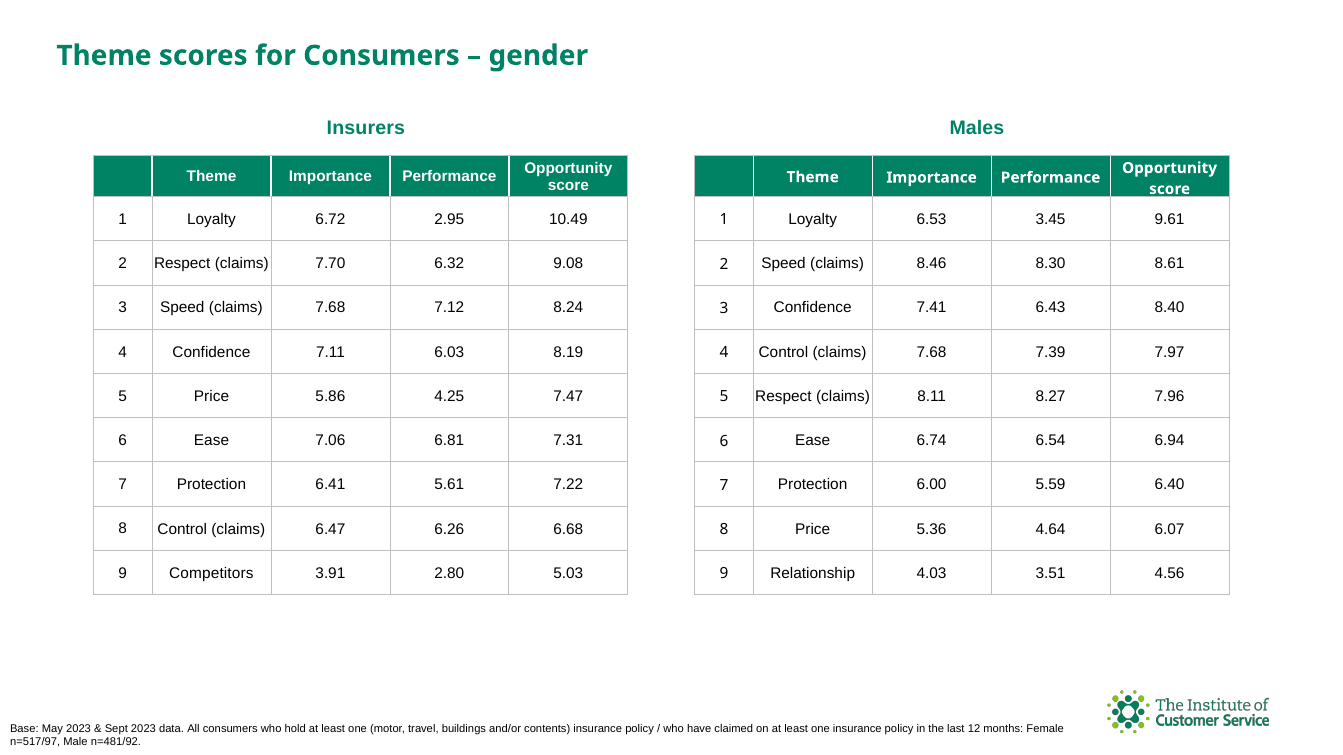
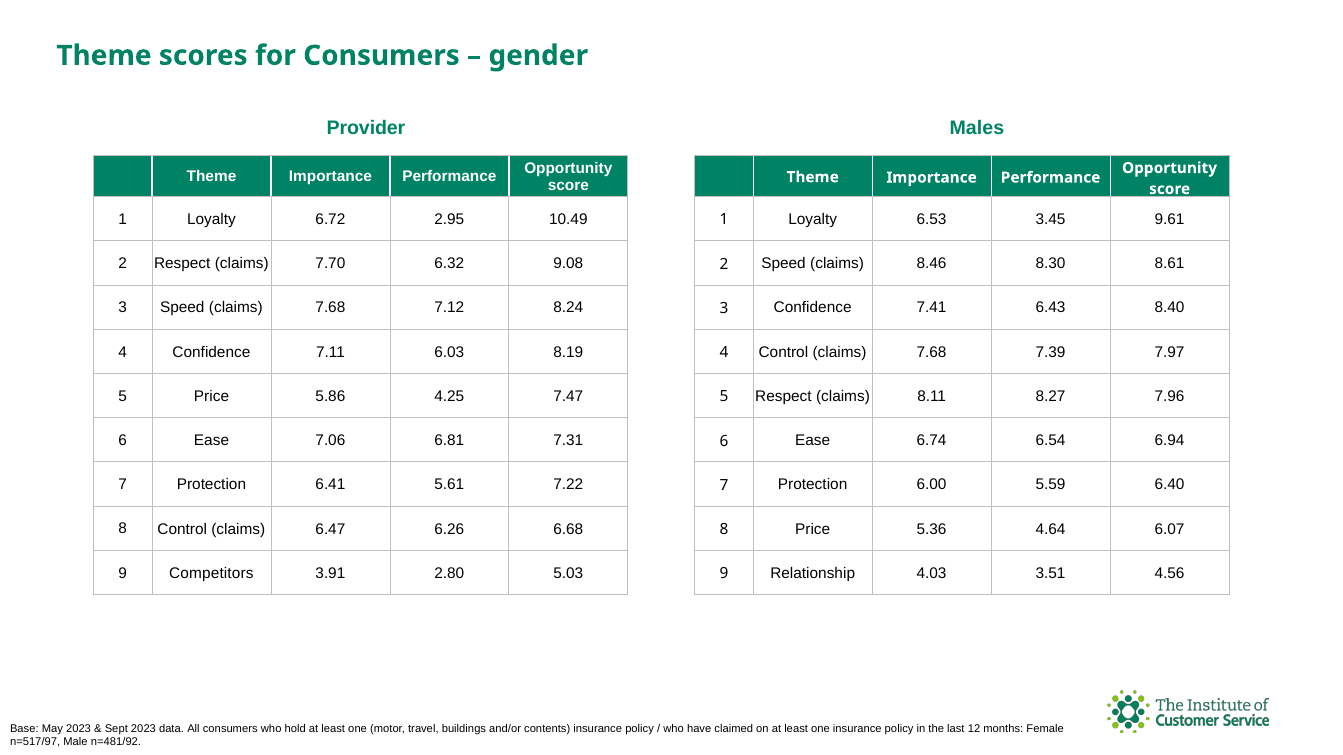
Insurers: Insurers -> Provider (366, 128)
